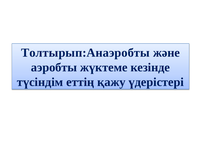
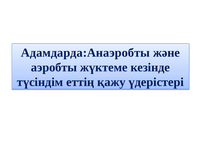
Толтырып:Анаэробты: Толтырып:Анаэробты -> Адамдарда:Анаэробты (85, 53)
